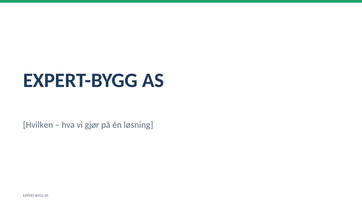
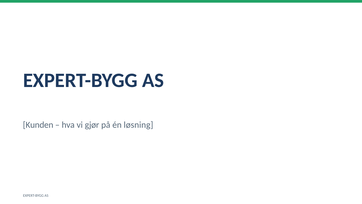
Hvilken: Hvilken -> Kunden (38, 125)
